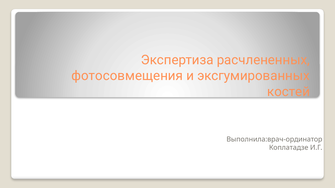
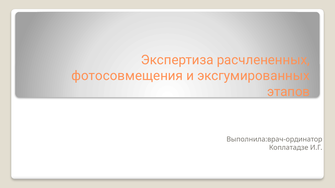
костей: костей -> этапов (289, 92)
